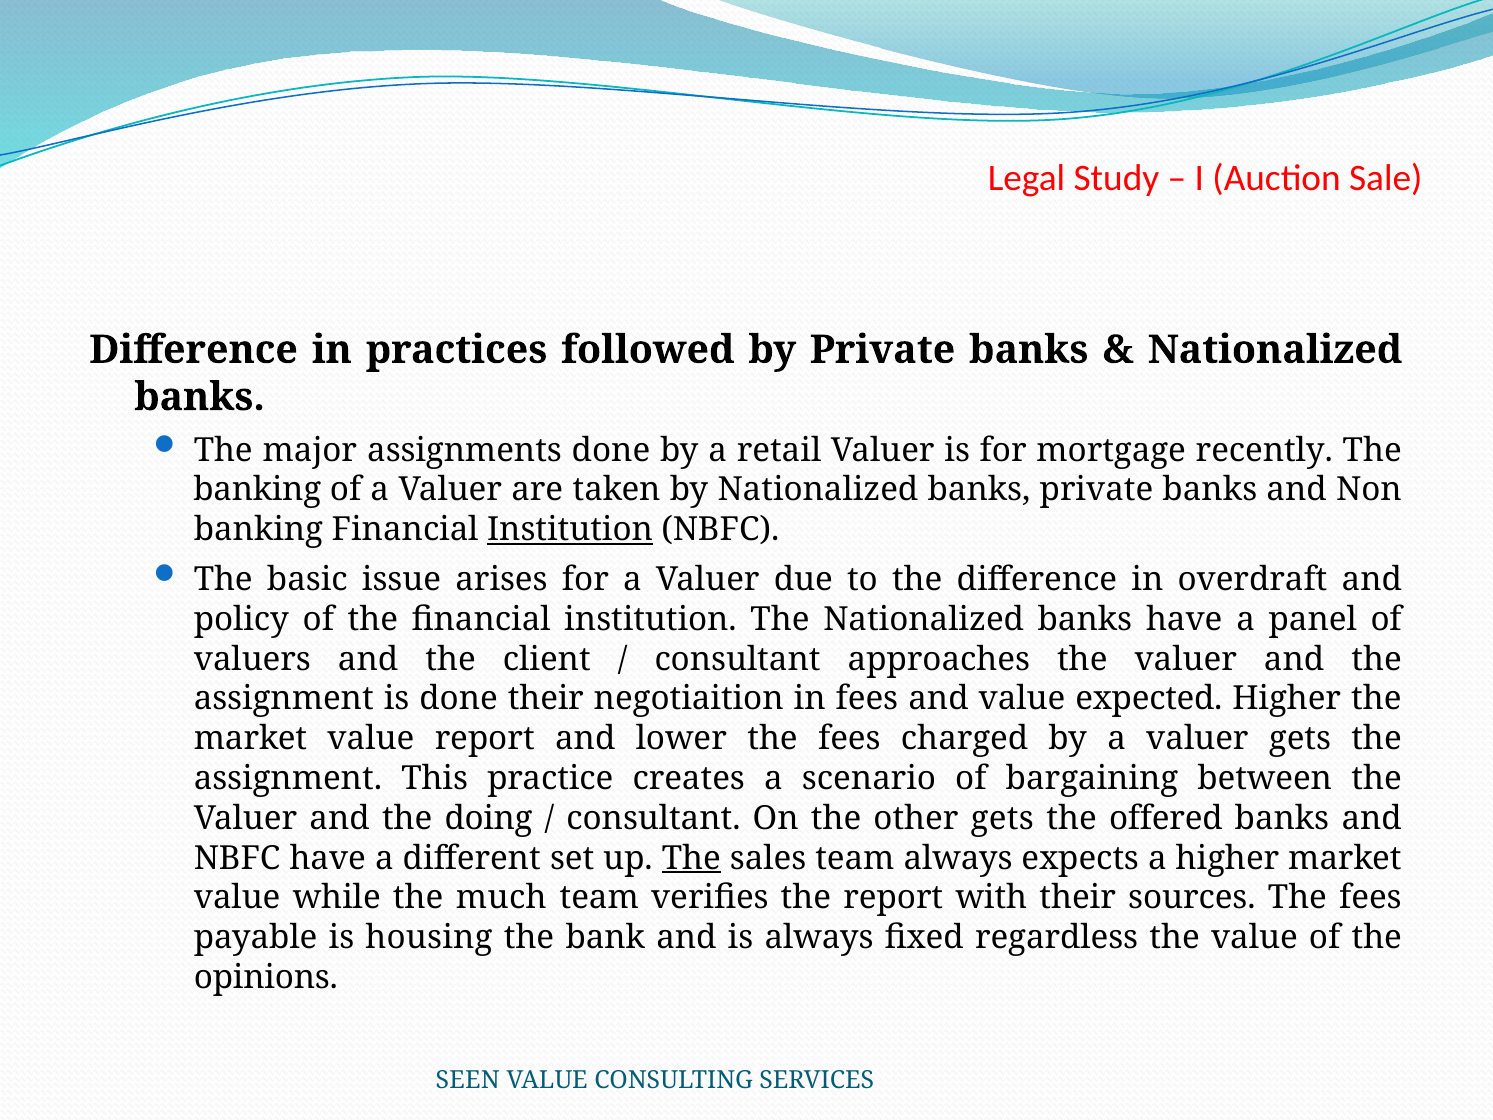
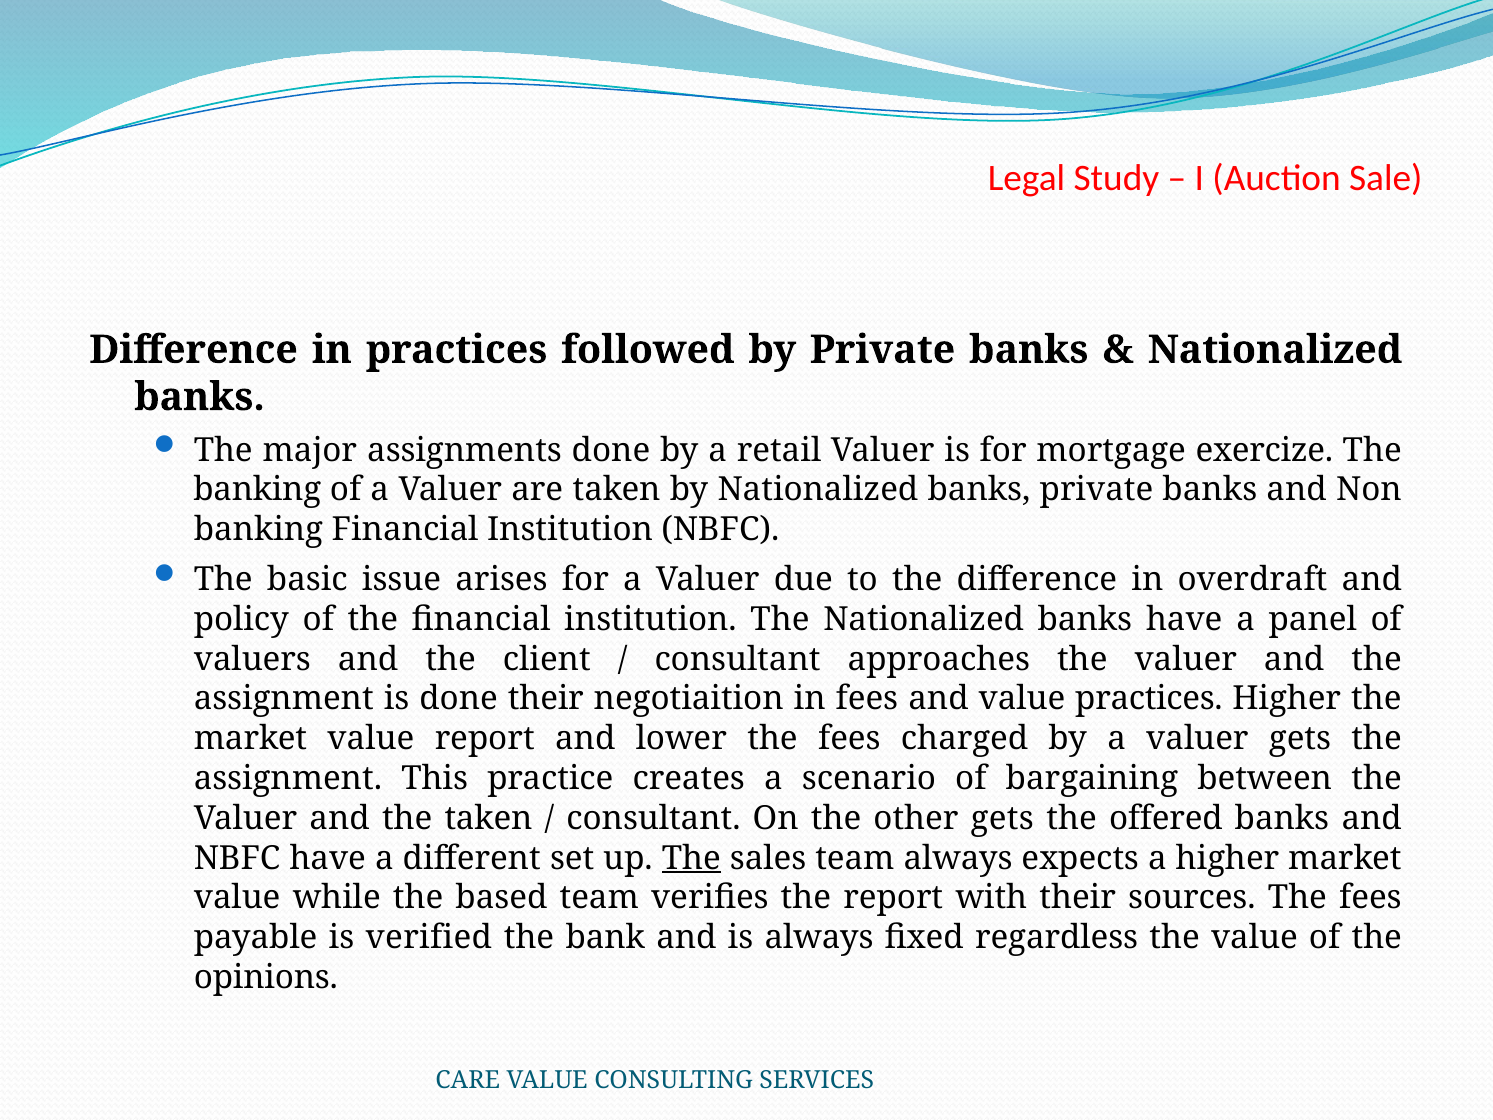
recently: recently -> exercize (1264, 450)
Institution underline: present -> none (570, 530)
value expected: expected -> practices (1149, 699)
the doing: doing -> taken (488, 818)
much: much -> based (501, 898)
housing: housing -> verified (429, 937)
SEEN: SEEN -> CARE (468, 1080)
